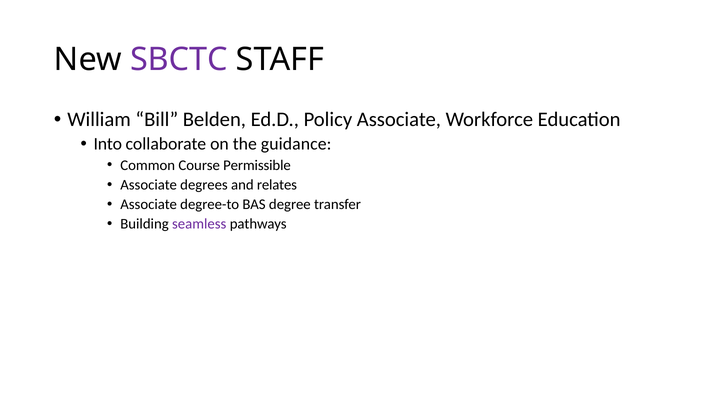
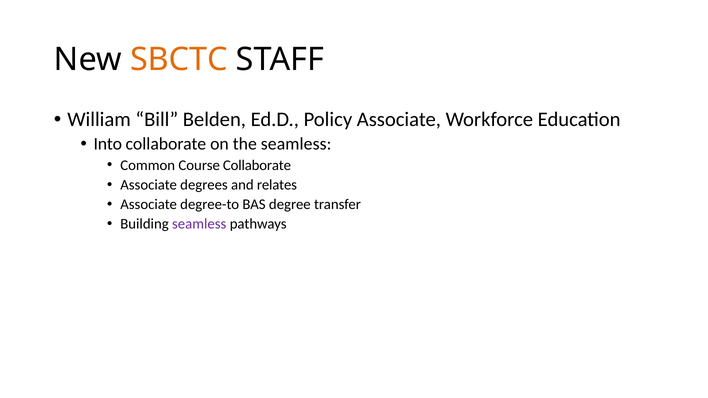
SBCTC colour: purple -> orange (179, 59)
the guidance: guidance -> seamless (296, 144)
Course Permissible: Permissible -> Collaborate (257, 165)
